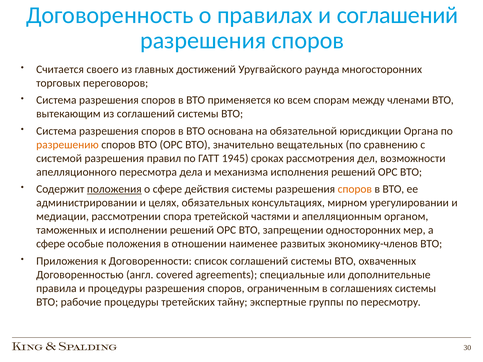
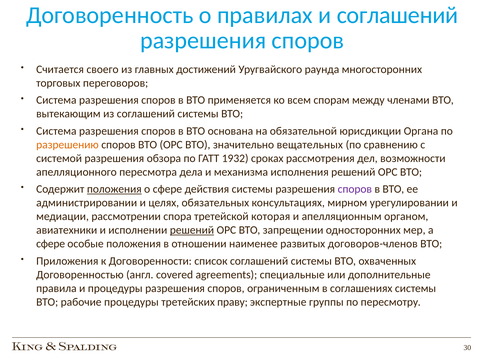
правил: правил -> обзора (164, 158)
1945: 1945 -> 1932 (235, 158)
споров colour: orange -> purple (355, 189)
частями: частями -> которая (271, 217)
таможенных: таможенных -> авиатехники (67, 230)
решений underline: none -> present (192, 230)
экономику-членов: экономику-членов -> договоров-членов (373, 244)
тайну: тайну -> праву (232, 302)
